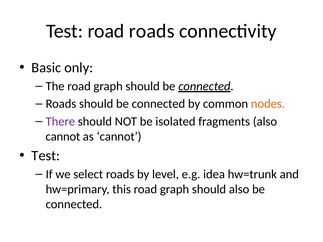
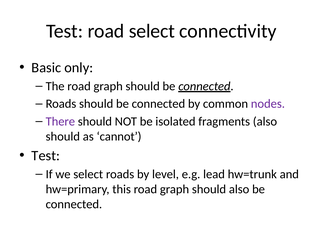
road roads: roads -> select (152, 31)
nodes colour: orange -> purple (268, 104)
cannot: cannot -> should (63, 137)
idea: idea -> lead (214, 174)
